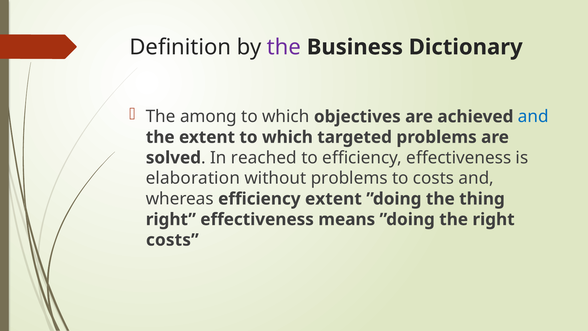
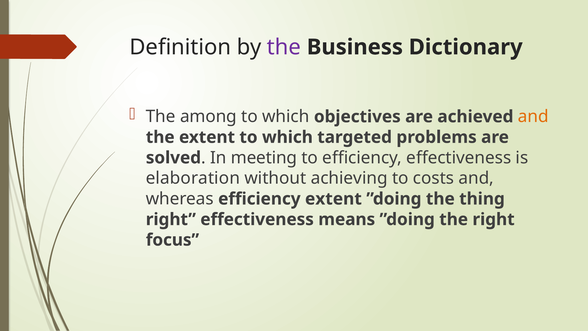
and colour: blue -> orange (533, 117)
reached: reached -> meeting (264, 158)
without problems: problems -> achieving (349, 178)
costs: costs -> focus (172, 240)
